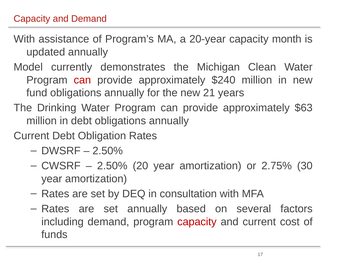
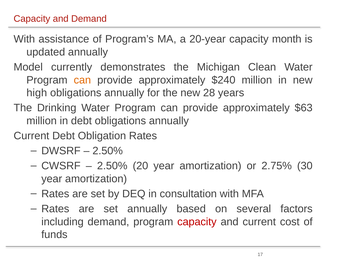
can colour: red -> orange (82, 80)
fund: fund -> high (37, 93)
21: 21 -> 28 (209, 93)
